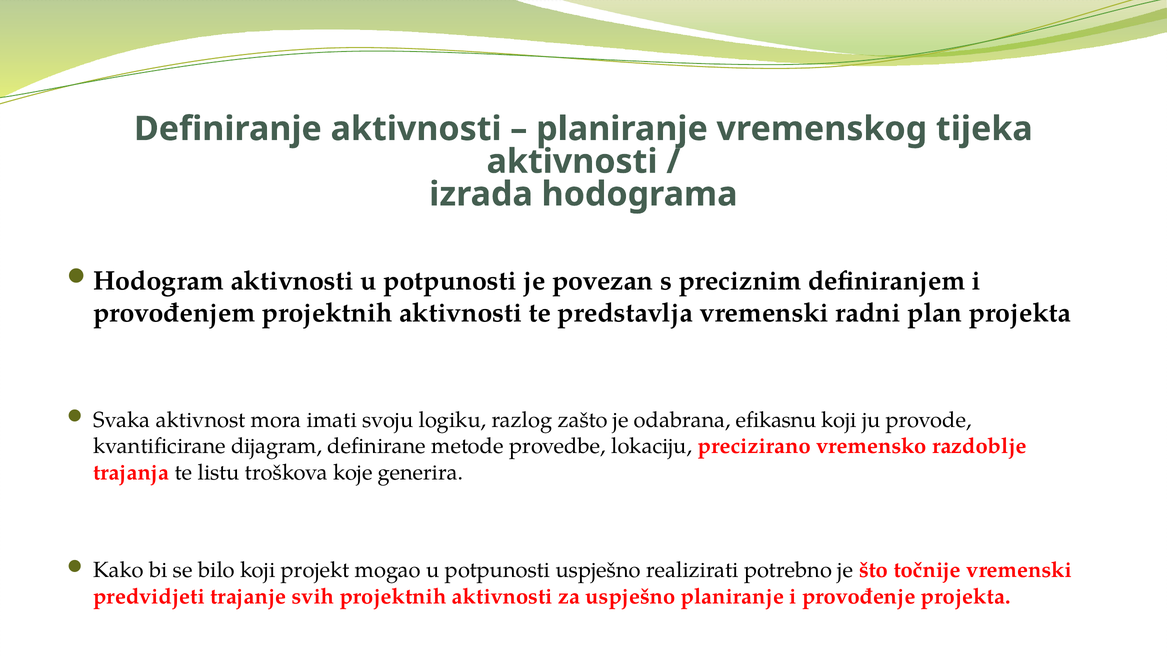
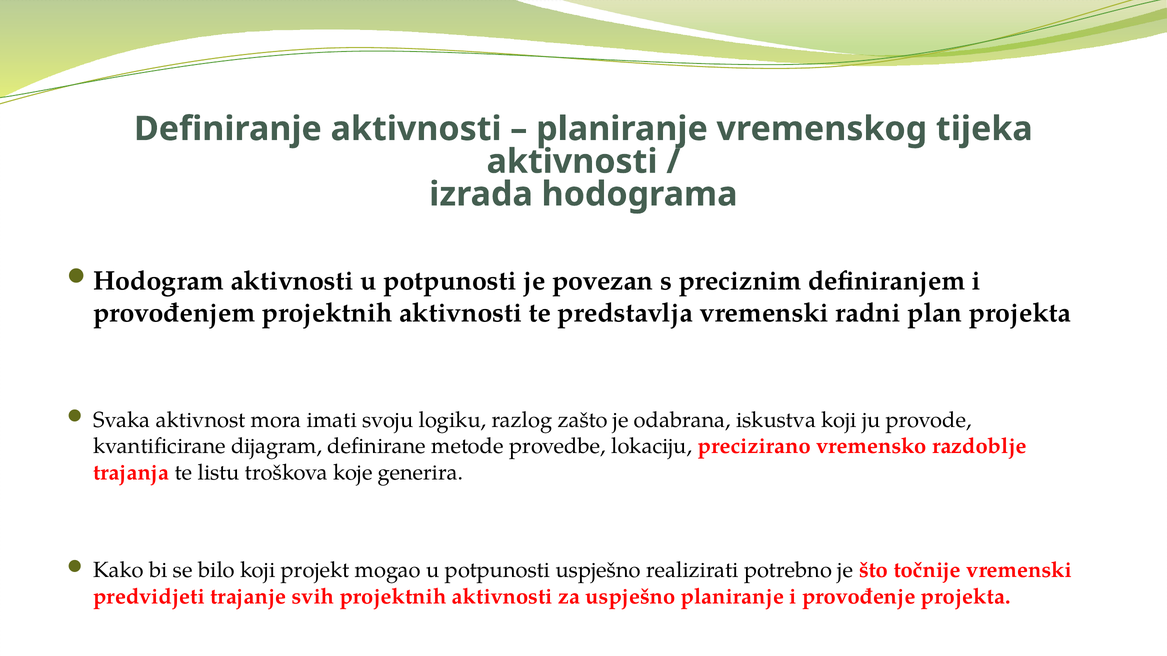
efikasnu: efikasnu -> iskustva (776, 420)
